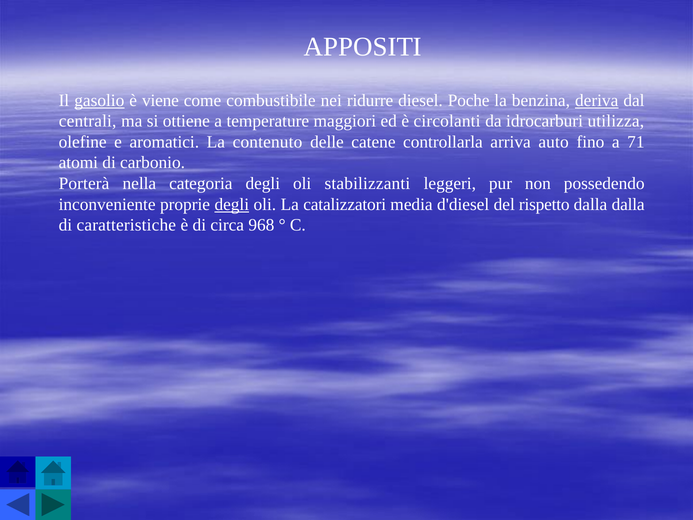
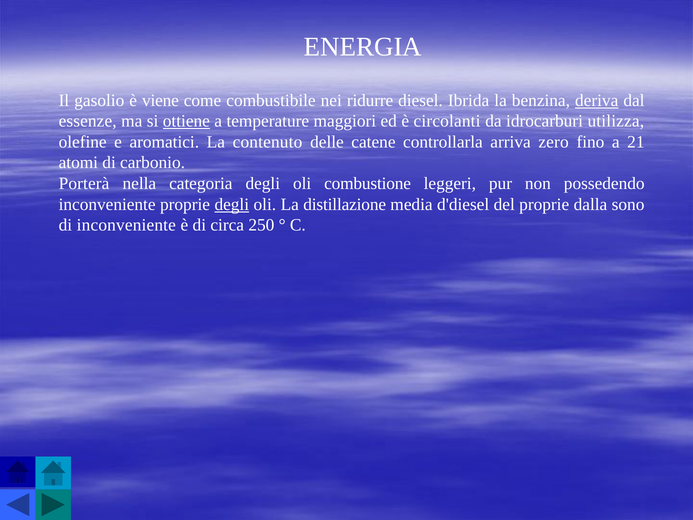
APPOSITI: APPOSITI -> ENERGIA (363, 47)
gasolio underline: present -> none (99, 100)
Poche: Poche -> Ibrida (469, 100)
centrali: centrali -> essenze (88, 121)
ottiene underline: none -> present (186, 121)
auto: auto -> zero (554, 142)
71: 71 -> 21 (636, 142)
stabilizzanti: stabilizzanti -> combustione (368, 183)
catalizzatori: catalizzatori -> distillazione (345, 204)
del rispetto: rispetto -> proprie (544, 204)
dalla dalla: dalla -> sono (628, 204)
di caratteristiche: caratteristiche -> inconveniente (126, 225)
968: 968 -> 250 (261, 225)
